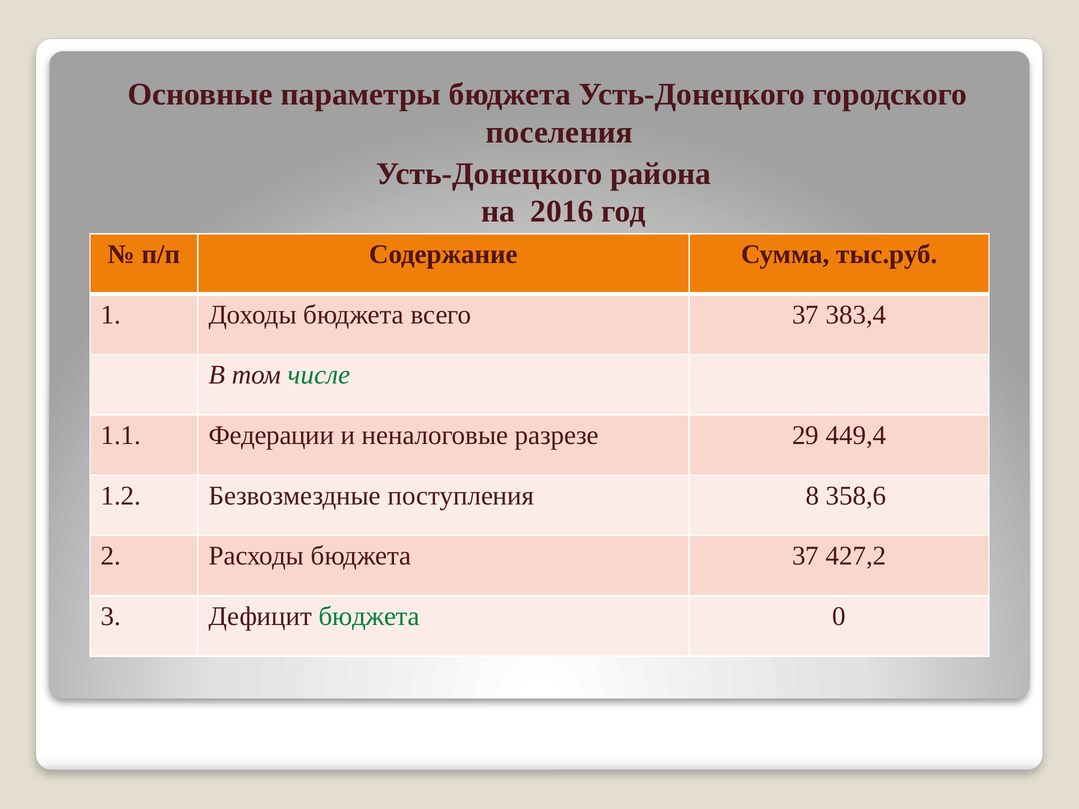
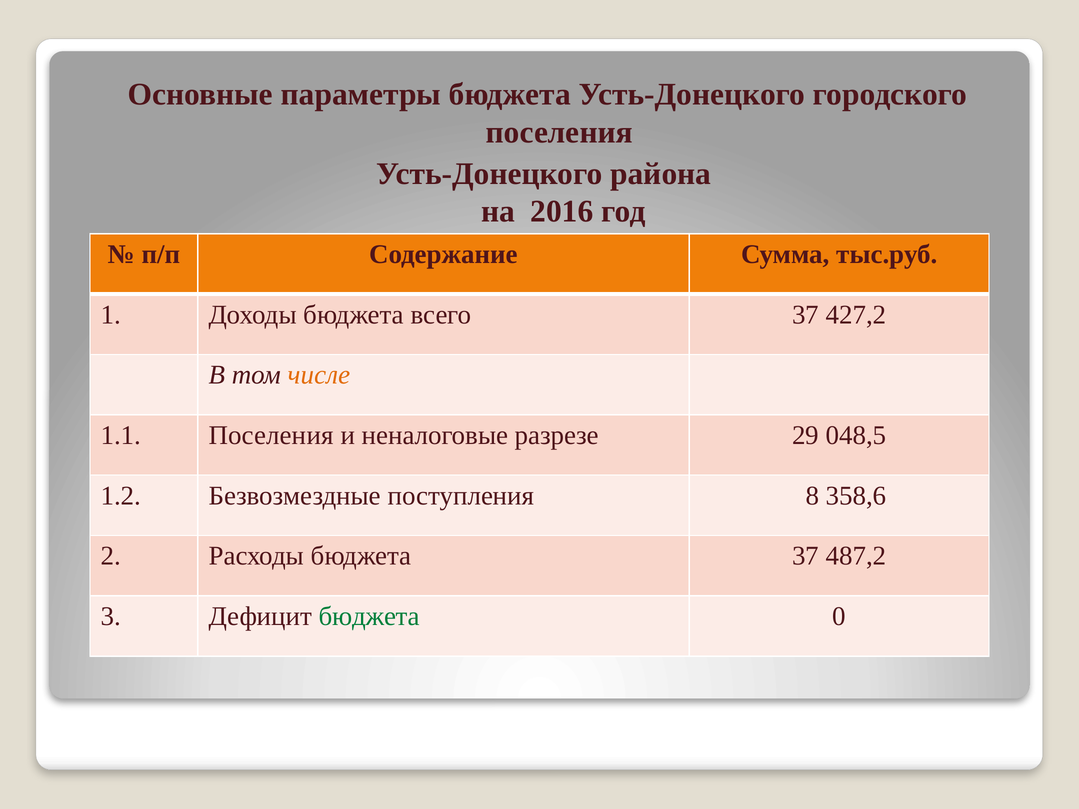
383,4: 383,4 -> 427,2 (856, 315)
числе colour: green -> orange (319, 375)
1.1 Федерации: Федерации -> Поселения (271, 435)
449,4: 449,4 -> 048,5 (856, 435)
427,2: 427,2 -> 487,2 (856, 556)
